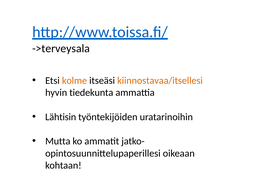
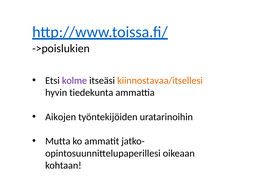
->terveysala: ->terveysala -> ->poislukien (61, 49)
kolme colour: orange -> purple (74, 80)
Lähtisin: Lähtisin -> Aikojen (61, 117)
